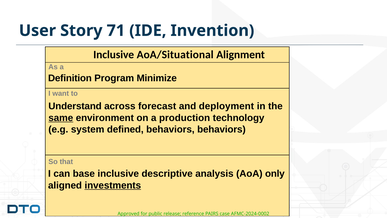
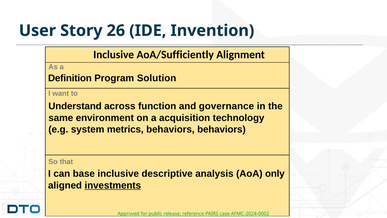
71: 71 -> 26 (116, 31)
AoA/Situational: AoA/Situational -> AoA/Sufficiently (175, 55)
Minimize: Minimize -> Solution (157, 78)
forecast: forecast -> function (157, 106)
deployment: deployment -> governance (226, 106)
same underline: present -> none (61, 118)
production: production -> acquisition (185, 118)
defined: defined -> metrics (125, 129)
